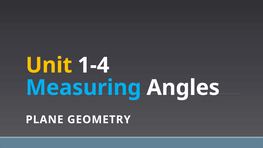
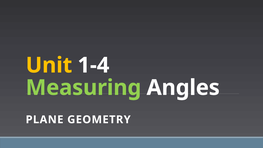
Measuring colour: light blue -> light green (83, 88)
